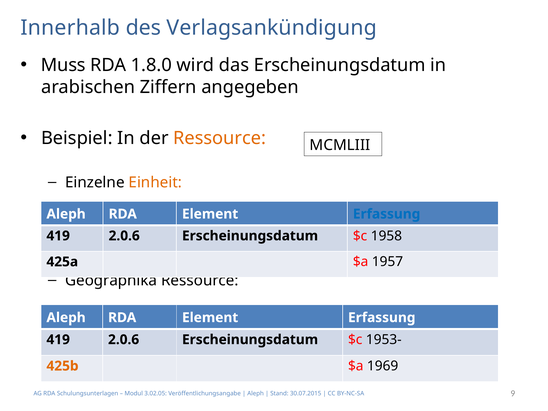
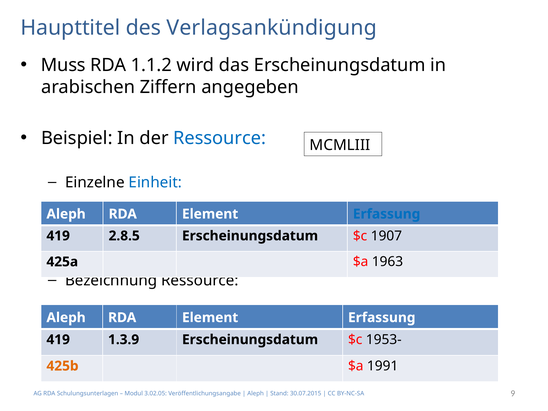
Innerhalb: Innerhalb -> Haupttitel (70, 28)
1.8.0: 1.8.0 -> 1.1.2 (151, 65)
Ressource colour: orange -> blue (220, 138)
Einheit colour: orange -> blue (155, 182)
2.0.6: 2.0.6 -> 2.8.5 (124, 236)
1958: 1958 -> 1907 (386, 236)
1957: 1957 -> 1963 (387, 262)
Geographika: Geographika -> Bezeichnung (111, 280)
2.0.6: 2.0.6 -> 1.3.9 (124, 340)
1969: 1969 -> 1991 (383, 366)
